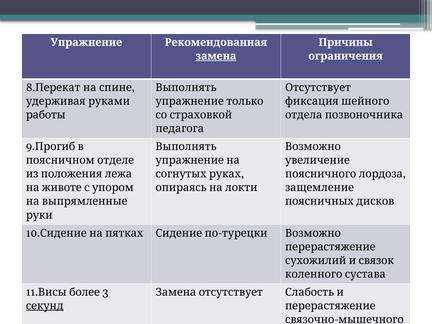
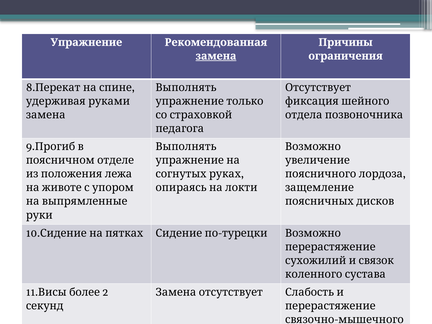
работы: работы -> замена (46, 115)
3: 3 -> 2 (105, 292)
секунд underline: present -> none (45, 306)
